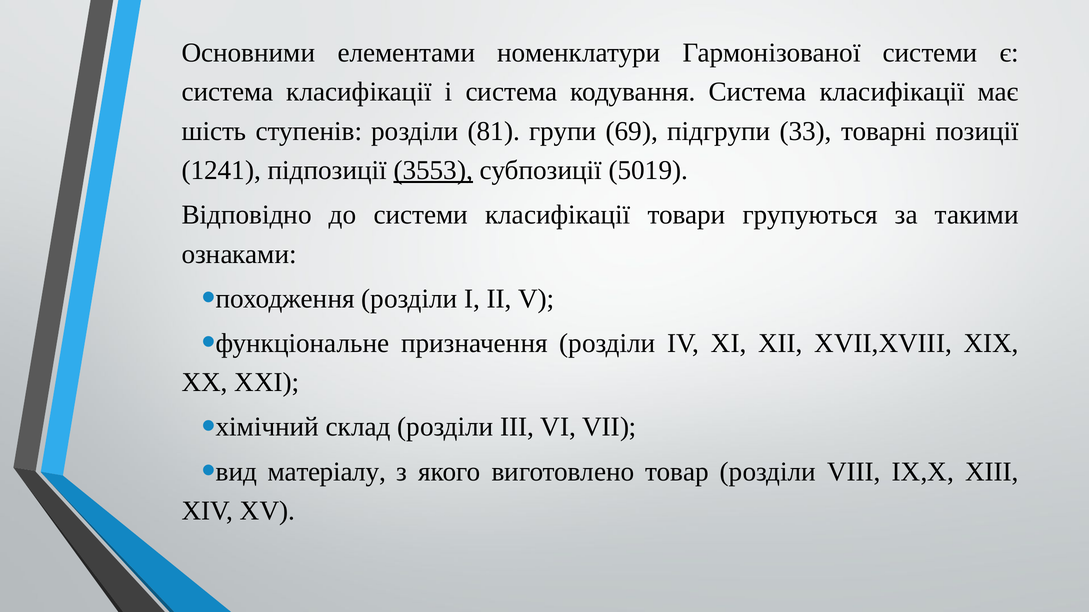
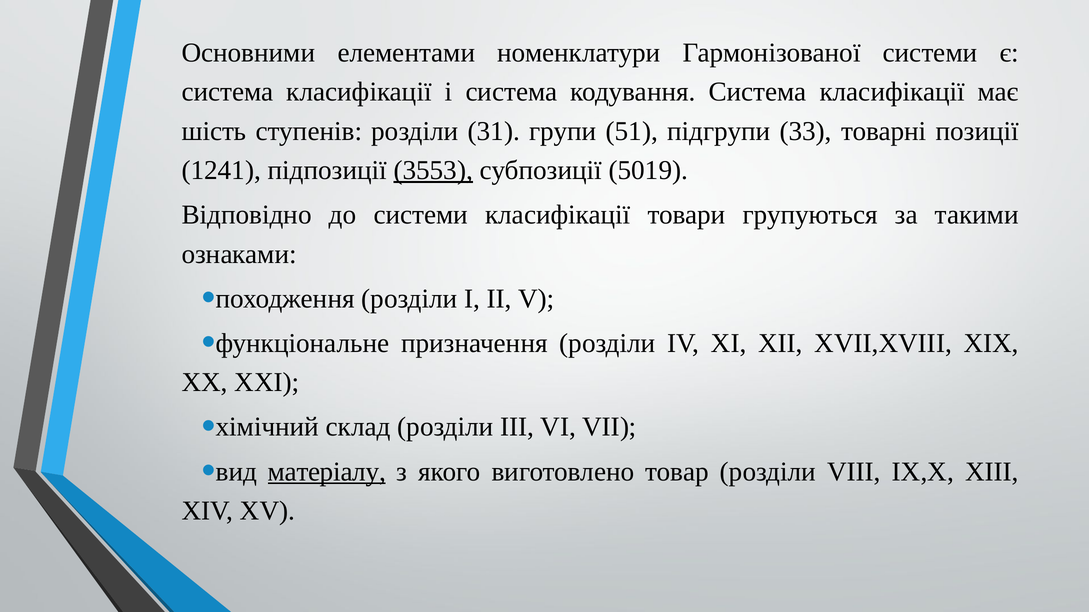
81: 81 -> 31 (494, 131)
69: 69 -> 51 (632, 131)
матеріалу underline: none -> present (327, 472)
